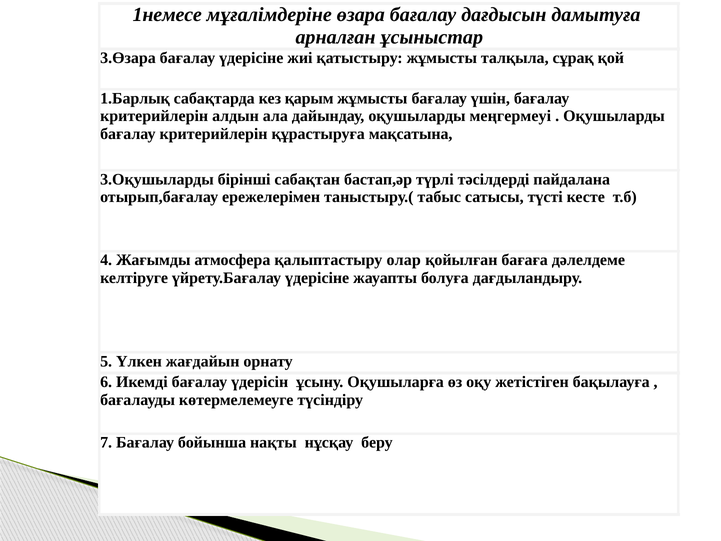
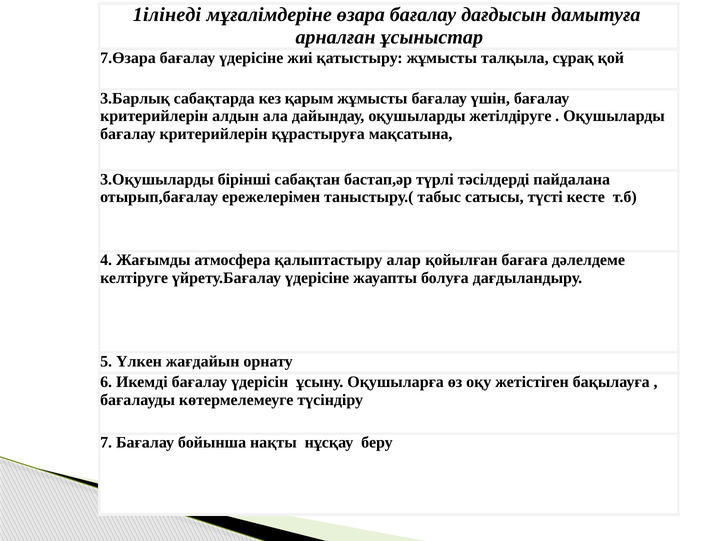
1немесе: 1немесе -> 1ілінеді (167, 15)
3.Өзара: 3.Өзара -> 7.Өзара (128, 58)
1.Барлық: 1.Барлық -> 3.Барлық (135, 98)
меңгермеуі: меңгермеуі -> жетілдіруге (510, 116)
олар: олар -> алар (404, 260)
